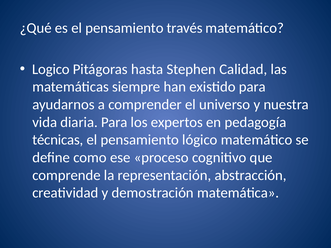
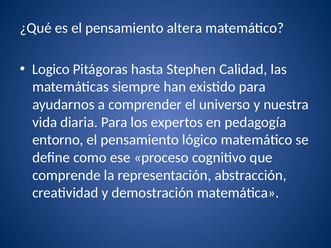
través: través -> altera (184, 28)
técnicas: técnicas -> entorno (58, 140)
